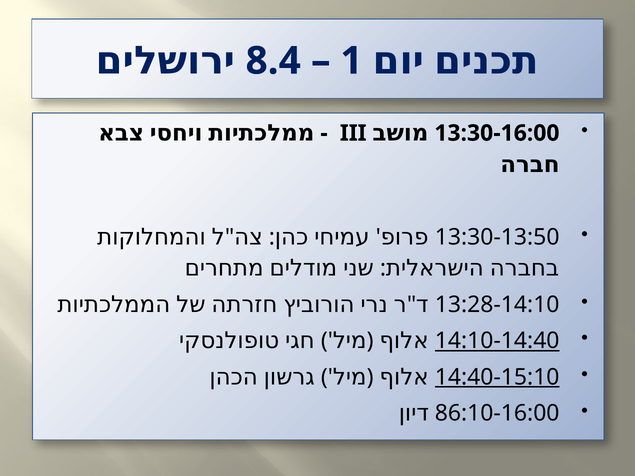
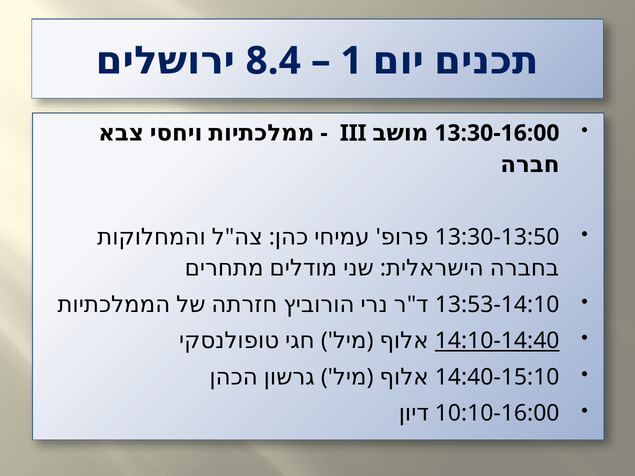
13:28-14:10: 13:28-14:10 -> 13:53-14:10 (497, 305)
14:40-15:10 underline: present -> none (497, 377)
86:10-16:00: 86:10-16:00 -> 10:10-16:00 (497, 414)
